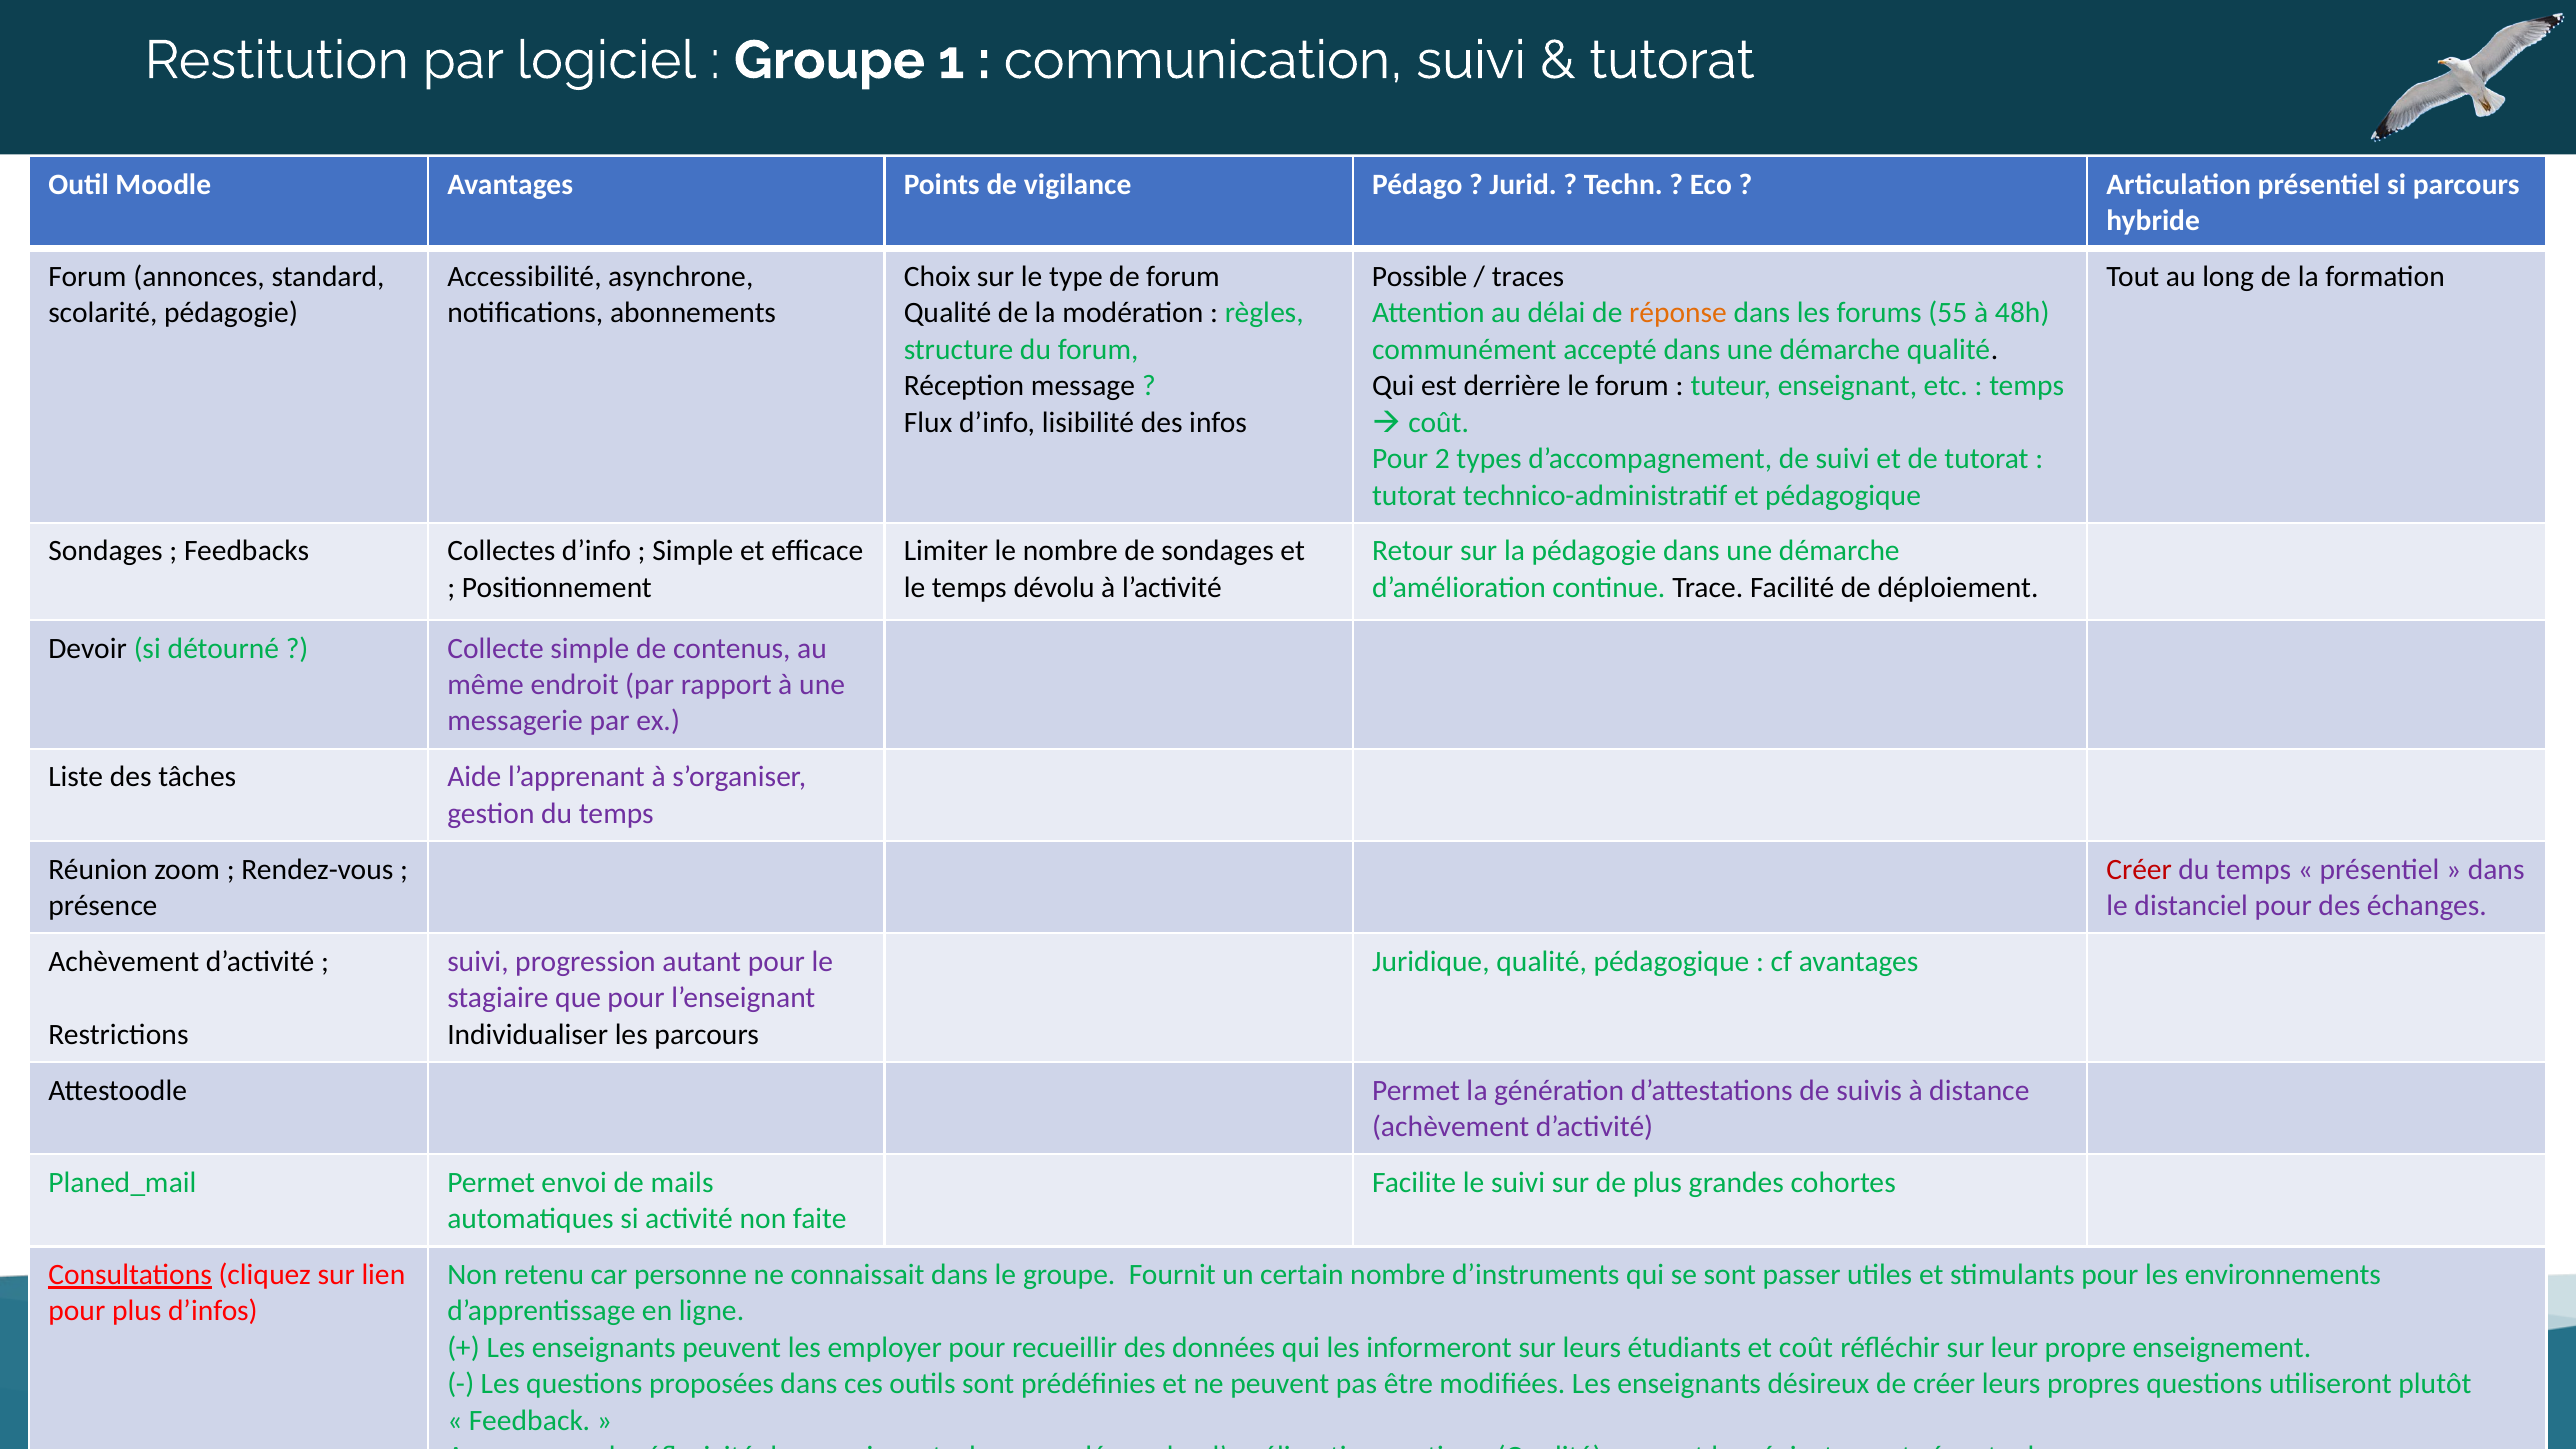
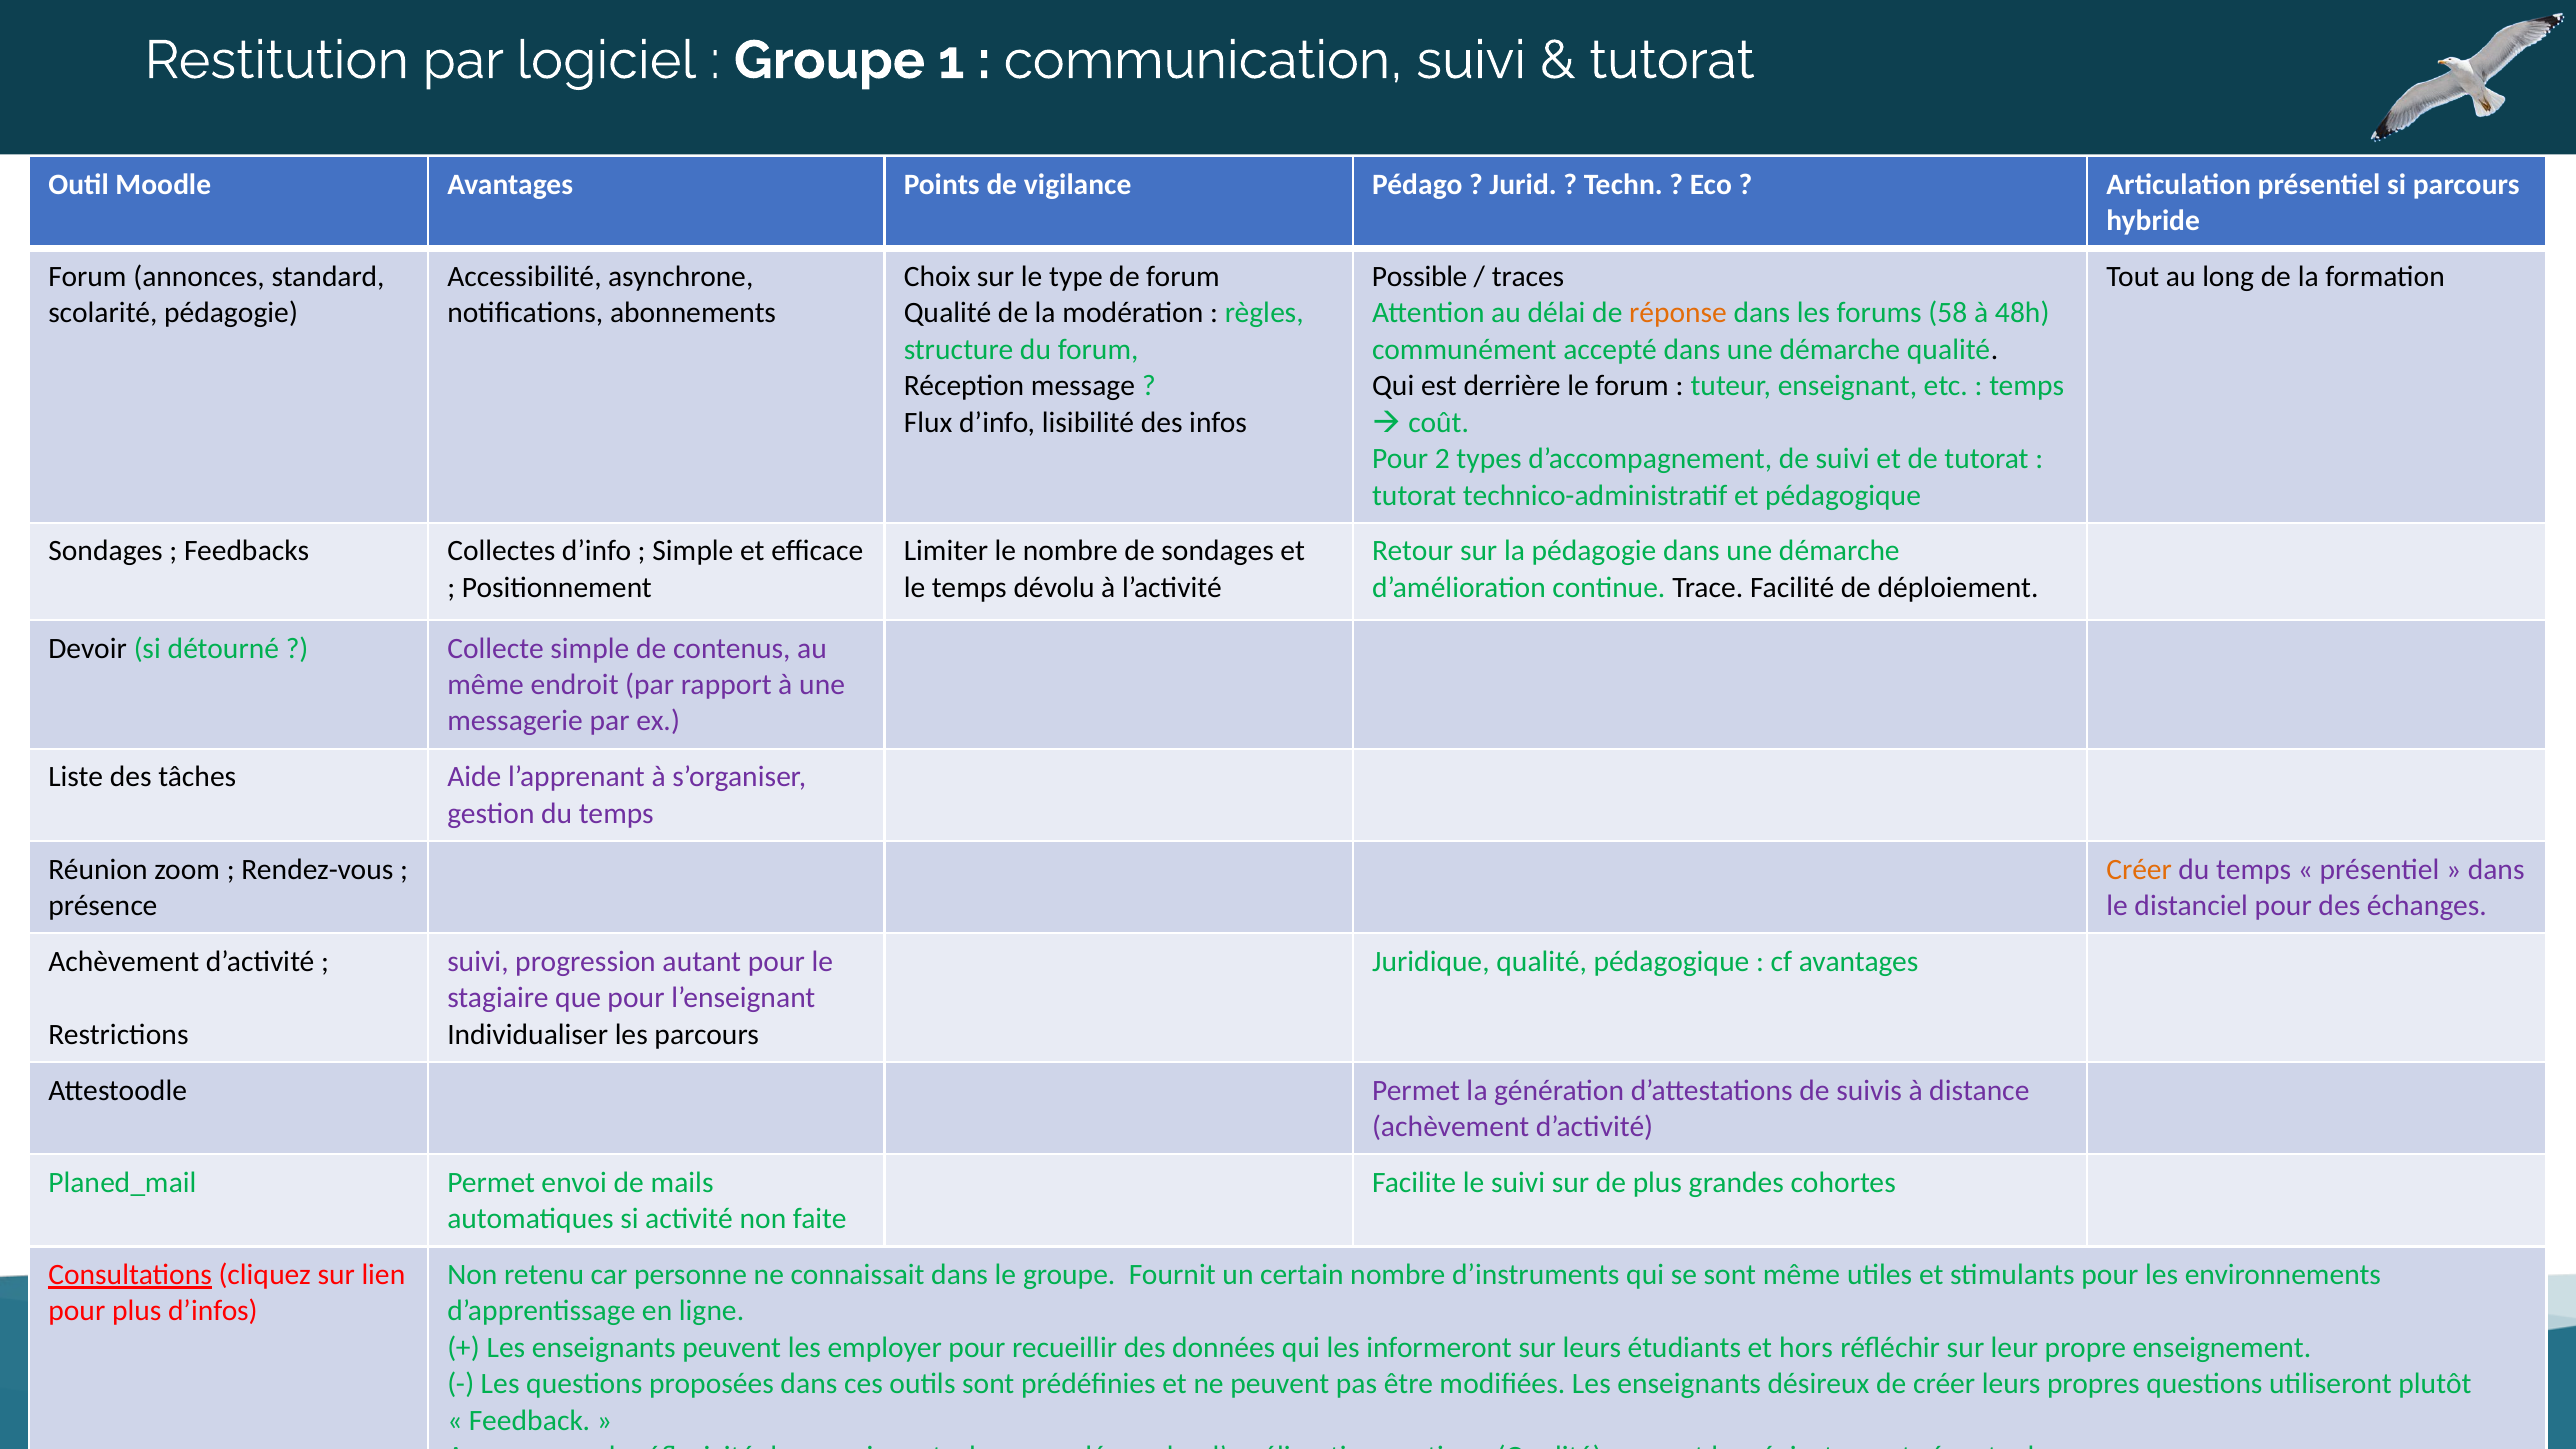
55: 55 -> 58 (1948, 313)
Créer colour: red -> orange (2139, 869)
sont passer: passer -> même (1801, 1275)
et coût: coût -> hors (1806, 1348)
